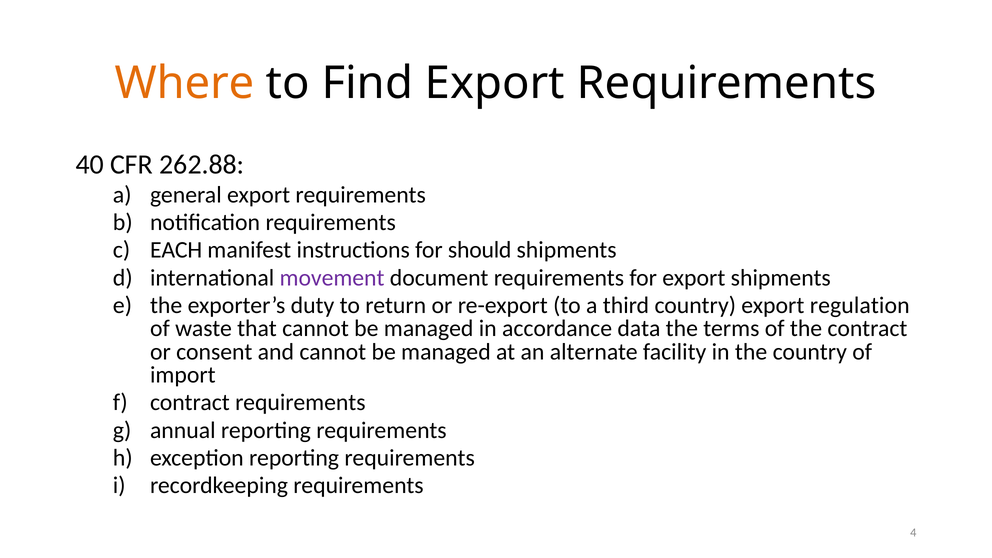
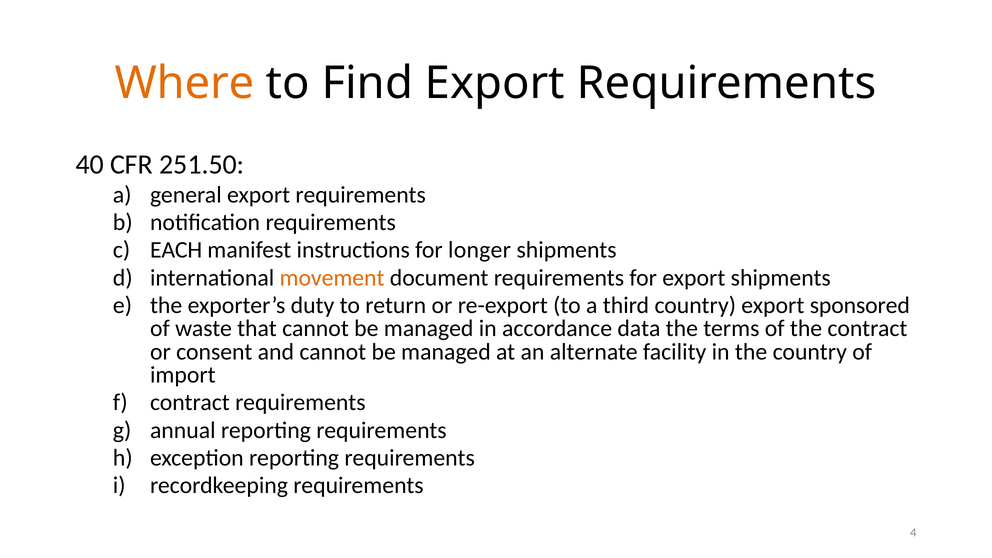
262.88: 262.88 -> 251.50 (202, 165)
should: should -> longer (479, 250)
movement colour: purple -> orange (332, 278)
regulation: regulation -> sponsored (860, 306)
